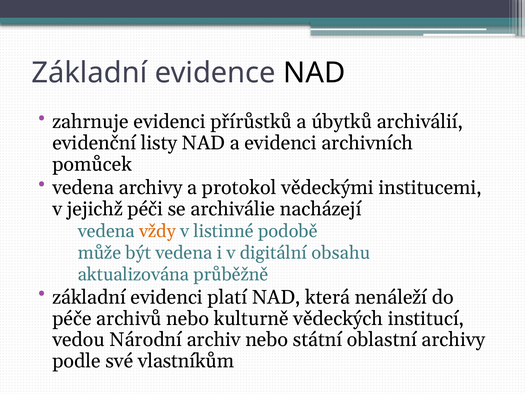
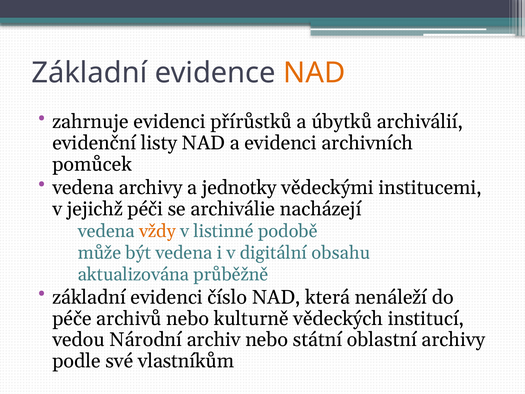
NAD colour: black -> orange (314, 73)
protokol: protokol -> jednotky (239, 188)
platí: platí -> číslo (227, 297)
